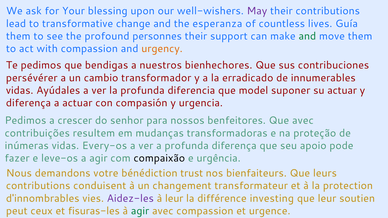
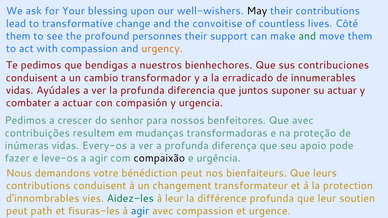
May colour: purple -> black (257, 11)
esperanza: esperanza -> convoitise (217, 24)
Guía: Guía -> Côté (347, 24)
persévérer: persévérer -> conduisent (32, 78)
model: model -> juntos (253, 91)
diferença: diferença -> combater (29, 103)
bénédiction trust: trust -> peut (192, 173)
Aidez-les colour: purple -> green (130, 199)
différence investing: investing -> profunda (272, 199)
ceux: ceux -> path (42, 211)
agir colour: green -> blue (140, 211)
